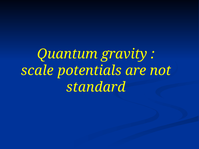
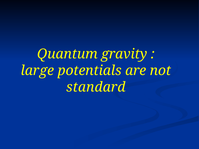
scale: scale -> large (37, 71)
